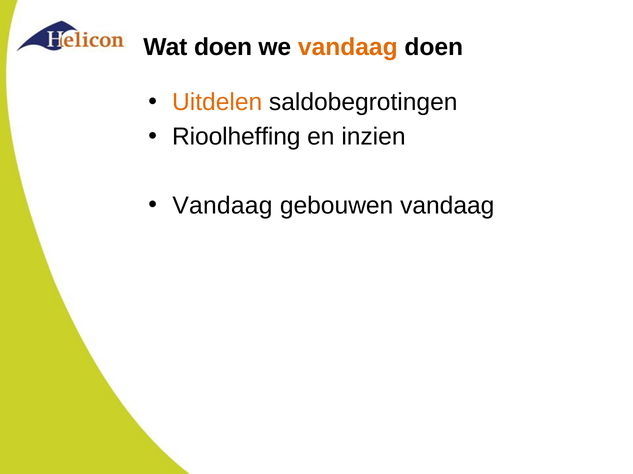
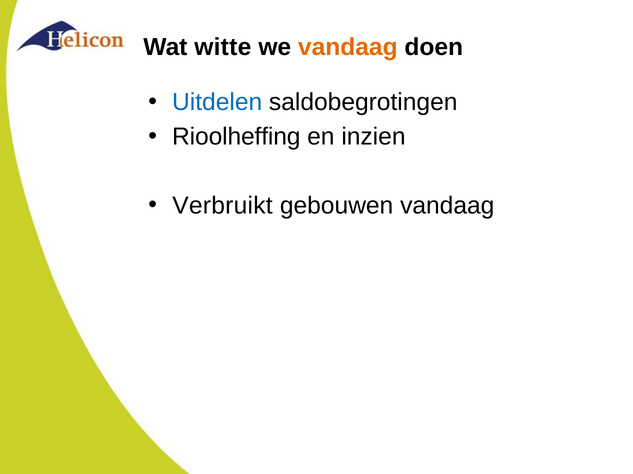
Wat doen: doen -> witte (223, 47)
Uitdelen colour: orange -> blue (217, 103)
Vandaag: Vandaag -> Verbruikt (222, 206)
